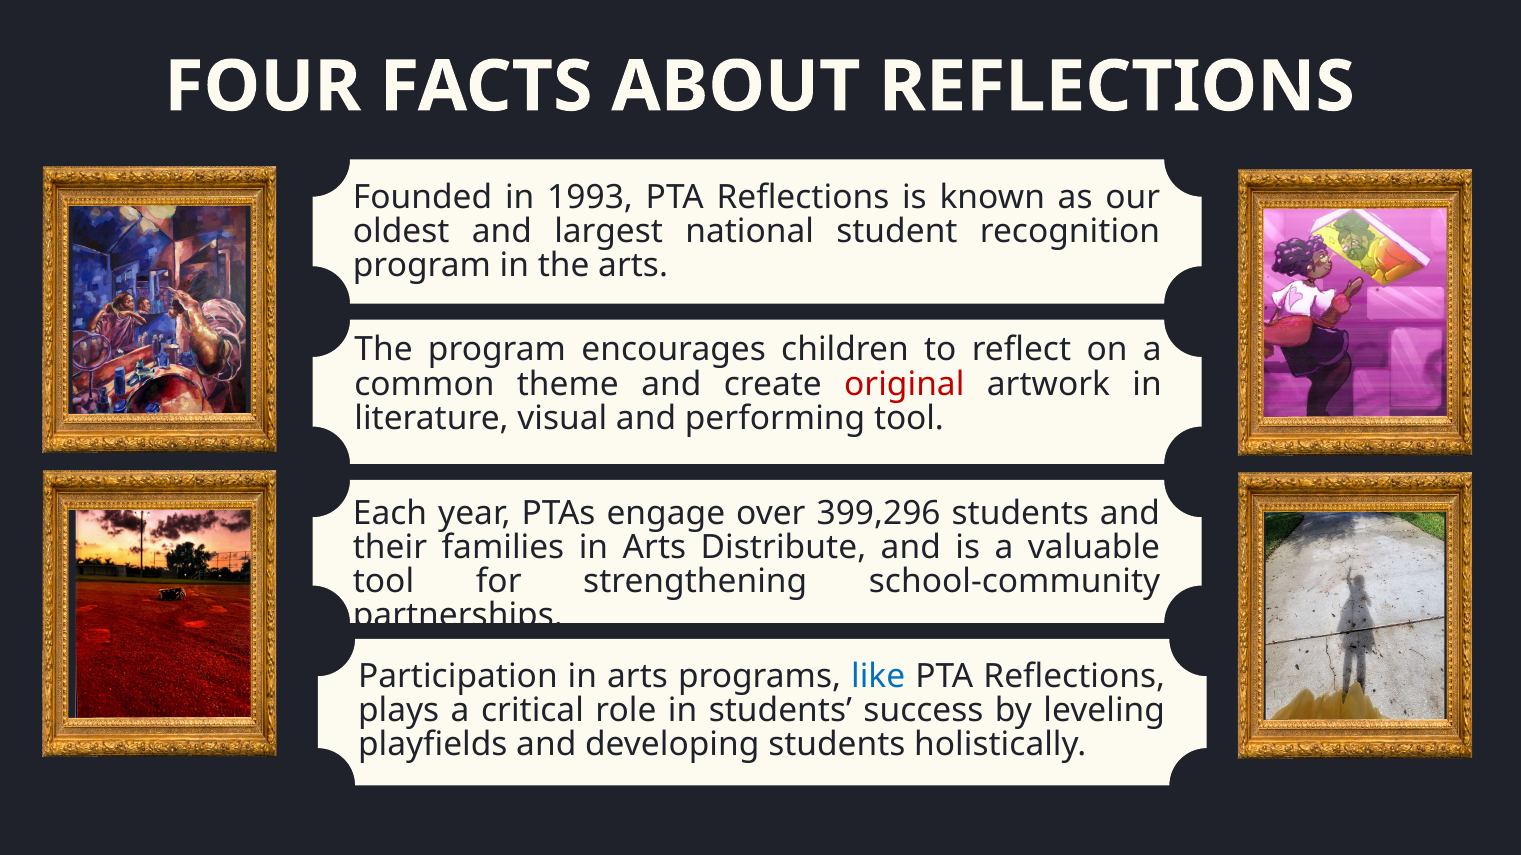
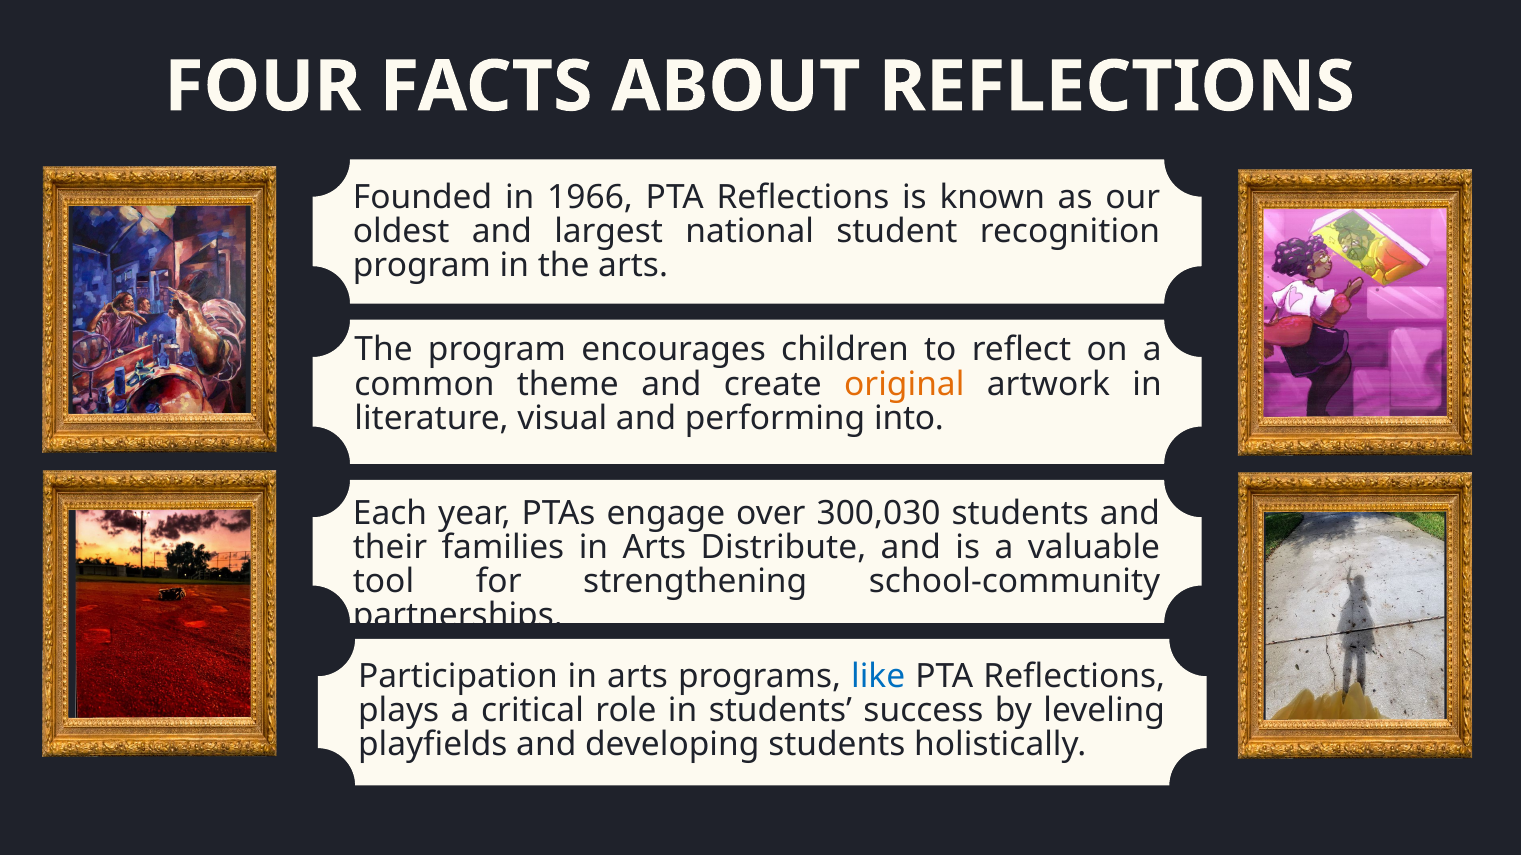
1993: 1993 -> 1966 (590, 198)
original colour: red -> orange (904, 384)
performing tool: tool -> into (909, 418)
399,296: 399,296 -> 300,030 (879, 514)
